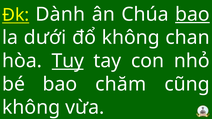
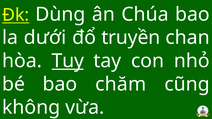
Dành: Dành -> Dùng (60, 14)
bao underline: present -> none (192, 14)
đổ không: không -> truyền (131, 38)
